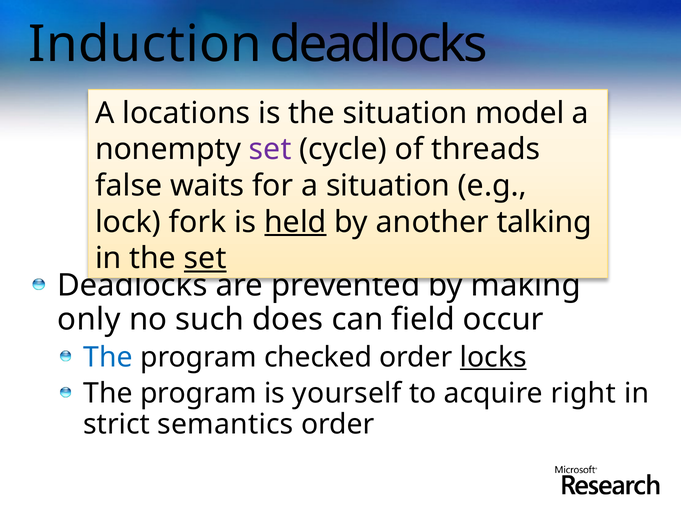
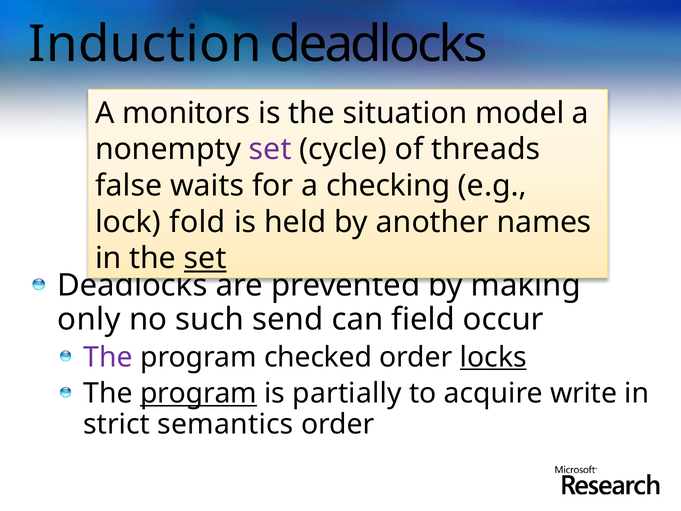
locations: locations -> monitors (186, 113)
a situation: situation -> checking (388, 186)
fork: fork -> fold (197, 222)
held underline: present -> none (295, 222)
talking: talking -> names (544, 222)
does: does -> send (288, 319)
The colour: blue -> purple (108, 357)
program underline: none -> present (199, 393)
yourself: yourself -> partially (347, 393)
right: right -> write (584, 393)
